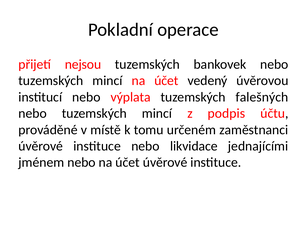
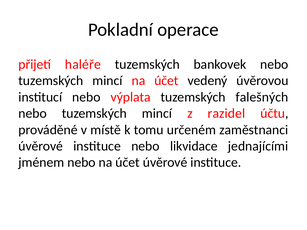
nejsou: nejsou -> haléře (83, 64)
podpis: podpis -> razidel (226, 114)
